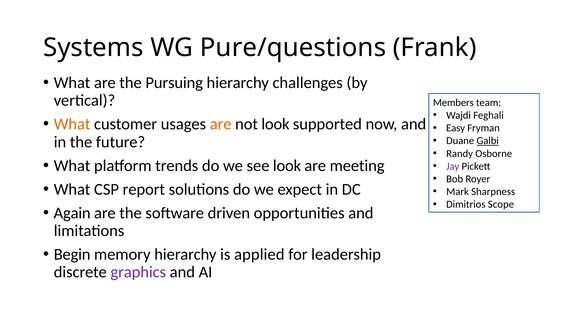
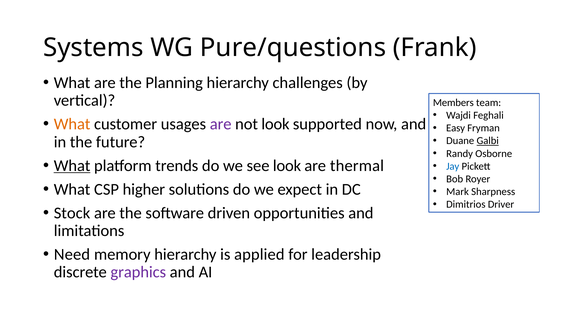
Pursuing: Pursuing -> Planning (174, 83)
are colour: orange -> purple (221, 124)
What underline: none -> present (72, 166)
meeting: meeting -> thermal (357, 166)
Jay colour: purple -> blue (453, 166)
report: report -> higher (144, 189)
Scope: Scope -> Driver (501, 205)
Again: Again -> Stock (72, 213)
Begin: Begin -> Need (72, 255)
